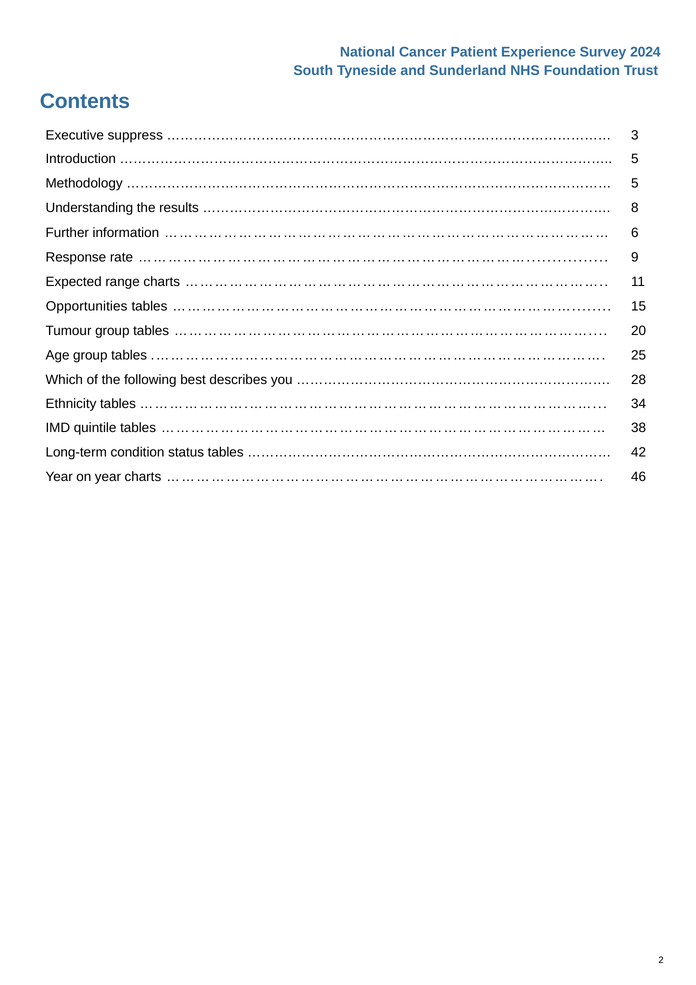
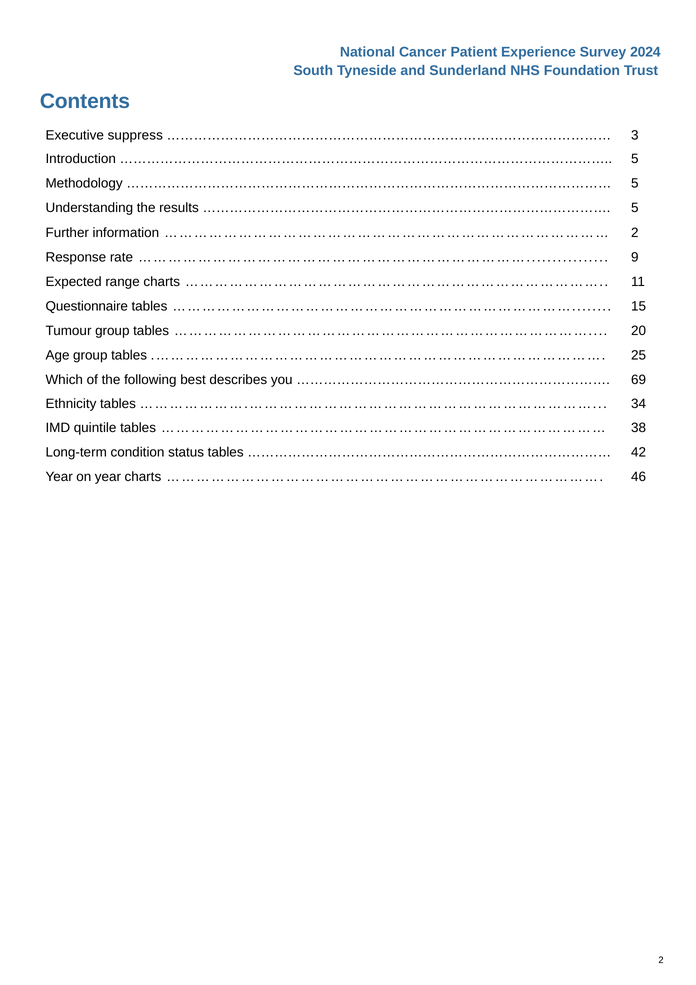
8: 8 -> 5 (635, 208)
6: 6 -> 2 (635, 233)
Opportunities: Opportunities -> Questionnaire (87, 306)
28: 28 -> 69 (639, 380)
